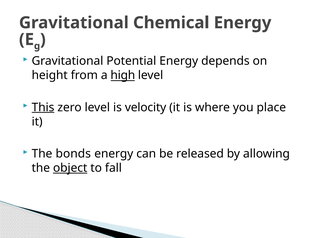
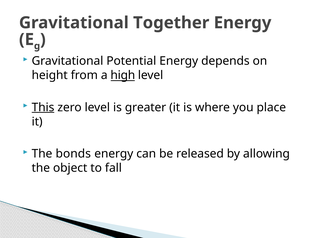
Chemical: Chemical -> Together (171, 23)
velocity: velocity -> greater (146, 107)
object underline: present -> none (70, 168)
